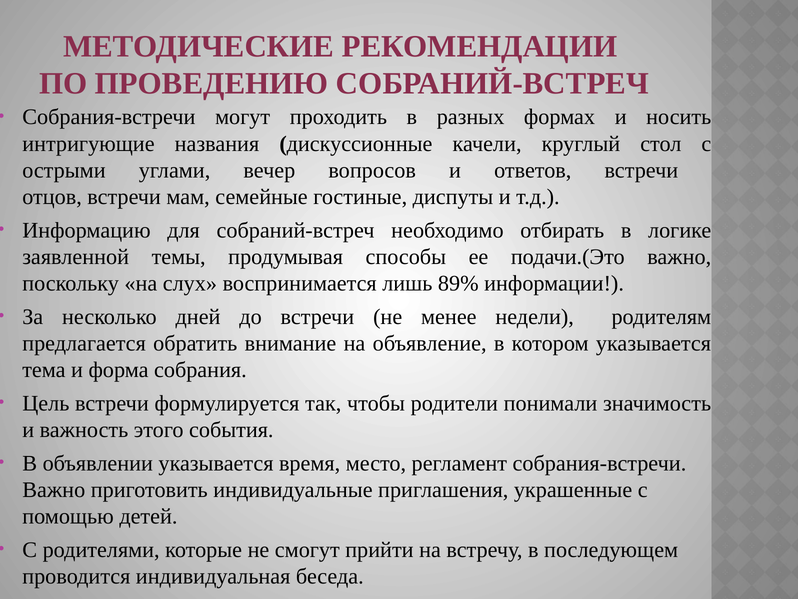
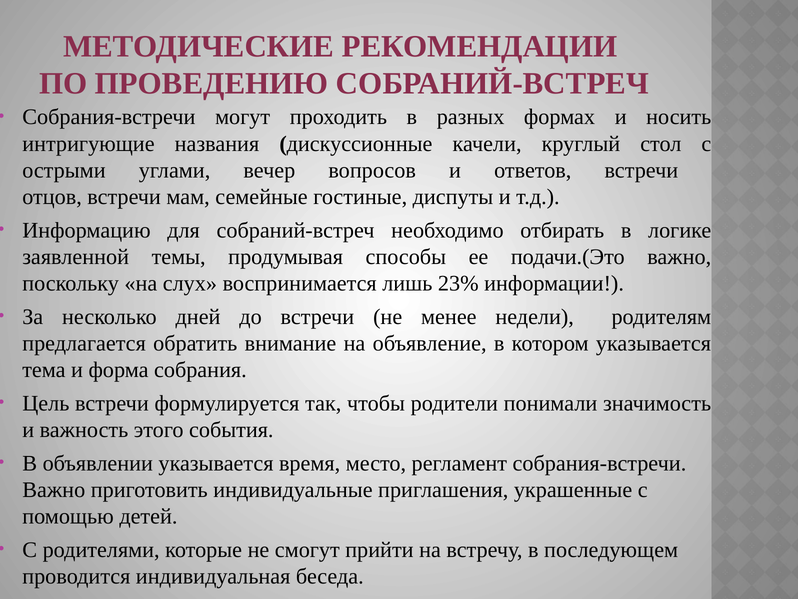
89%: 89% -> 23% (458, 283)
